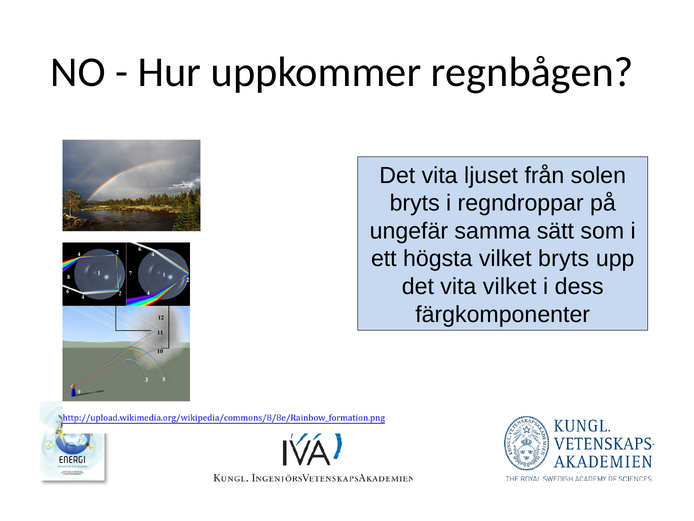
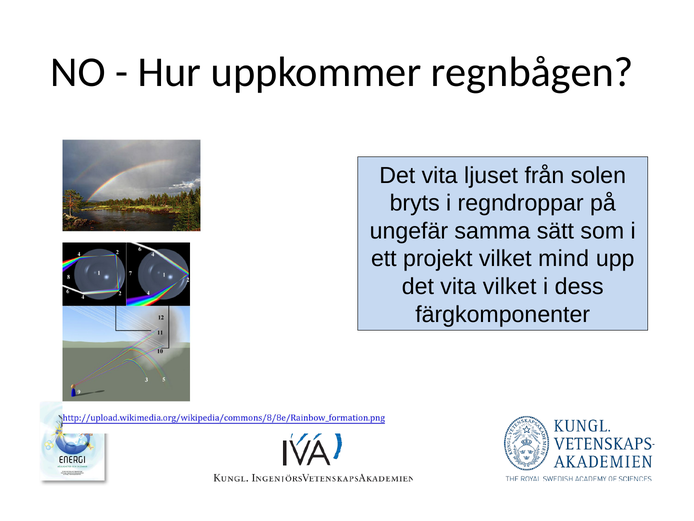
högsta: högsta -> projekt (438, 259)
vilket bryts: bryts -> mind (564, 259)
